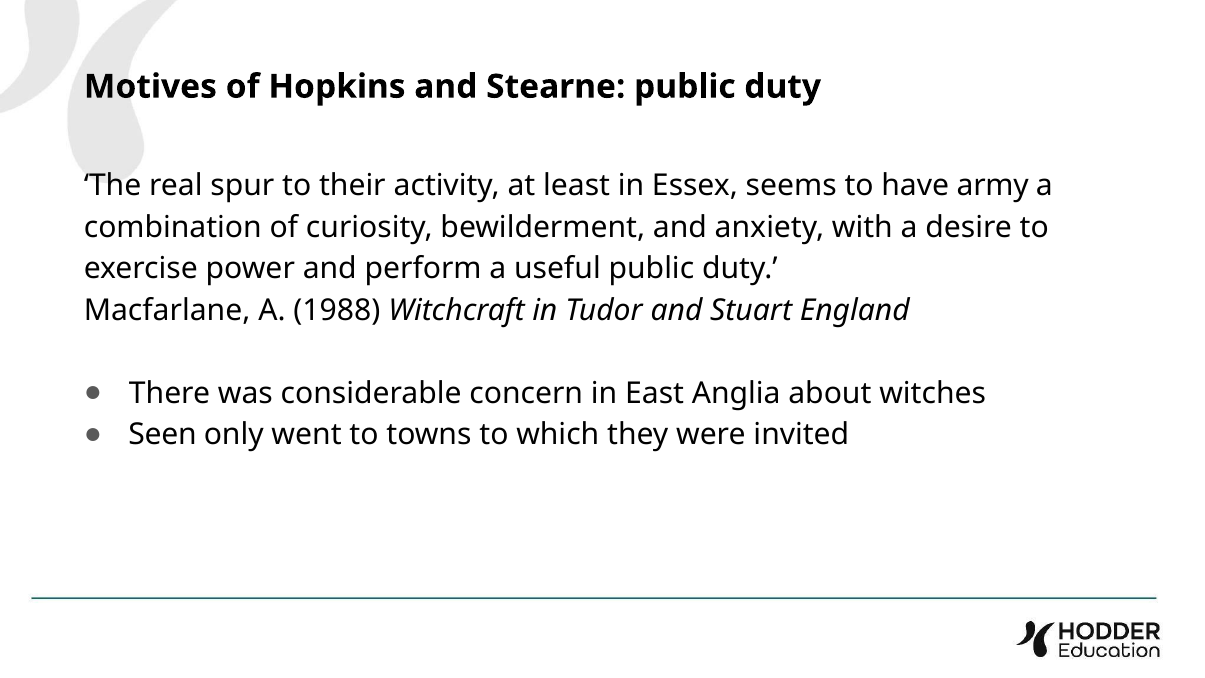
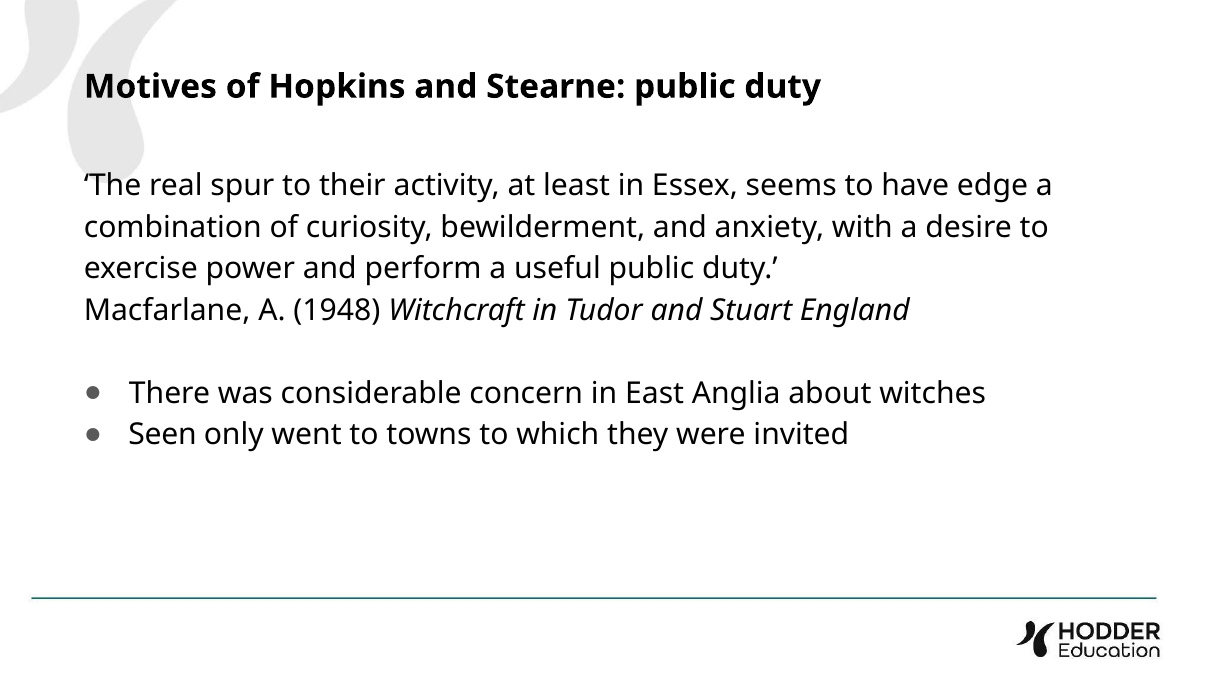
army: army -> edge (993, 186)
1988: 1988 -> 1948 (337, 310)
